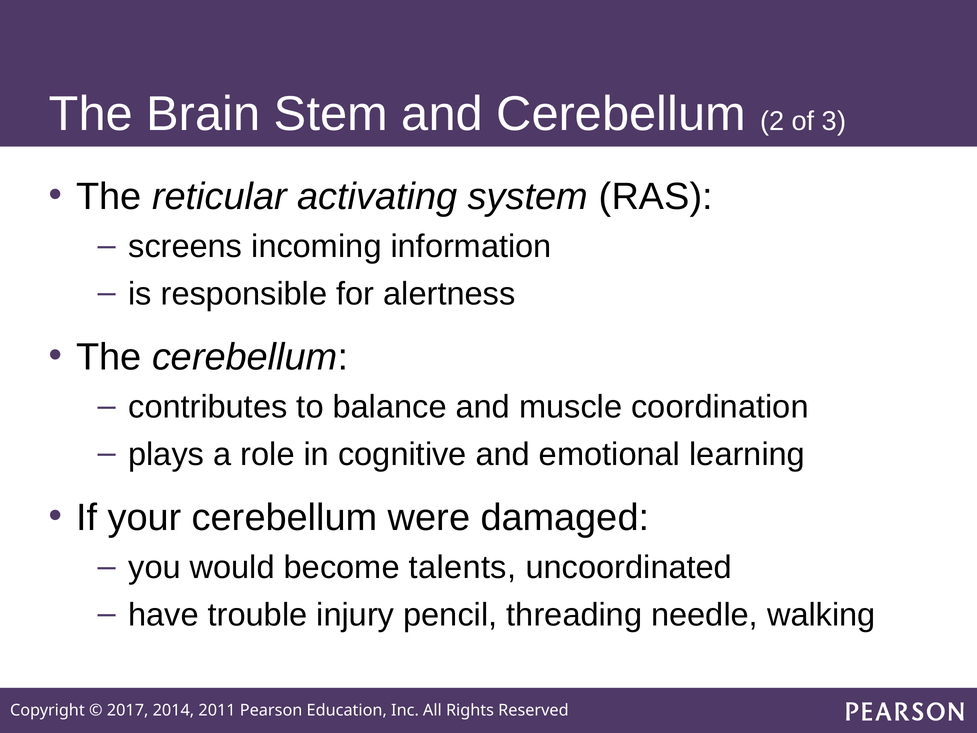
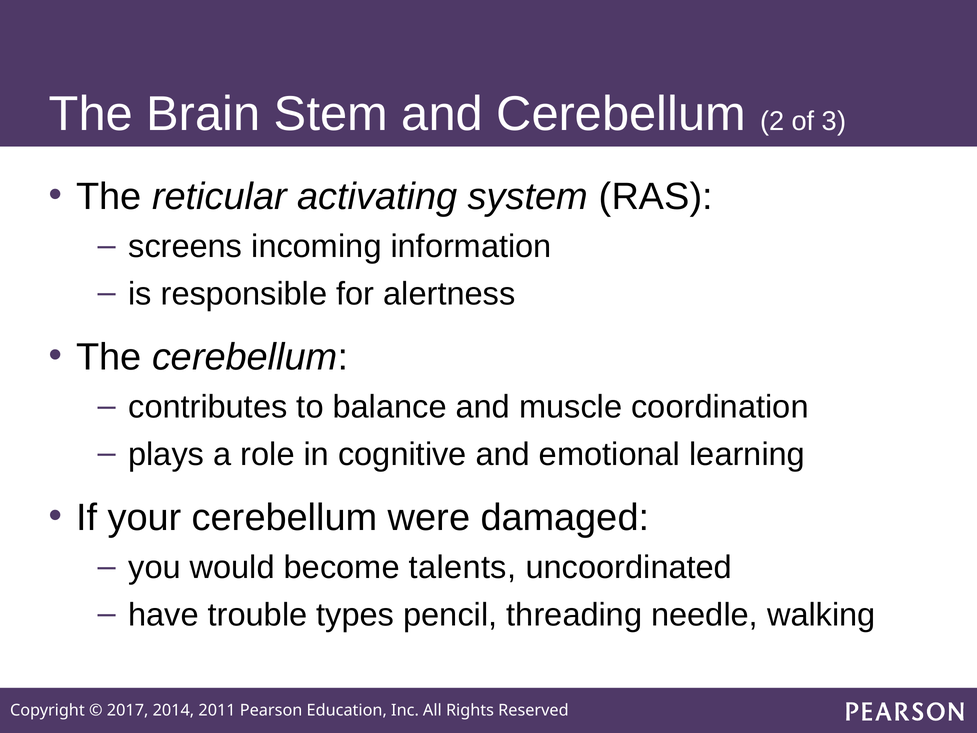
injury: injury -> types (355, 615)
